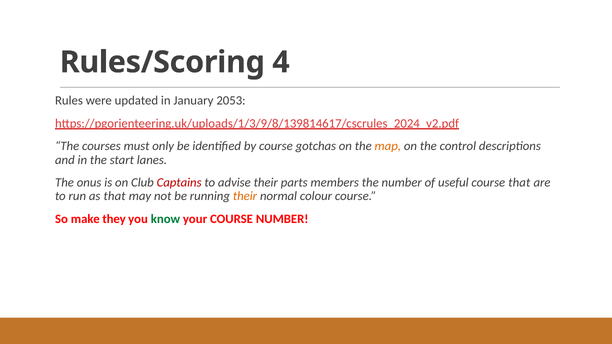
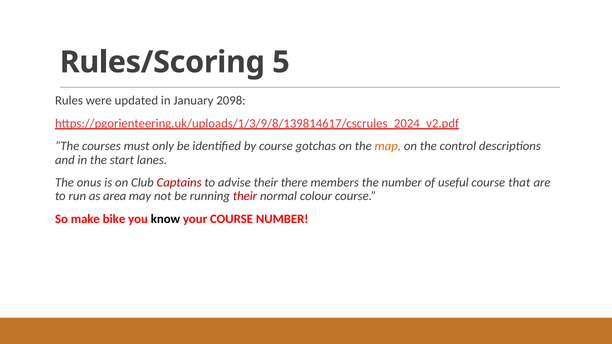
4: 4 -> 5 (281, 62)
2053: 2053 -> 2098 (231, 100)
parts: parts -> there (294, 183)
as that: that -> area (115, 196)
their colour: orange -> red (245, 196)
they: they -> bike (114, 219)
know colour: green -> black (165, 219)
